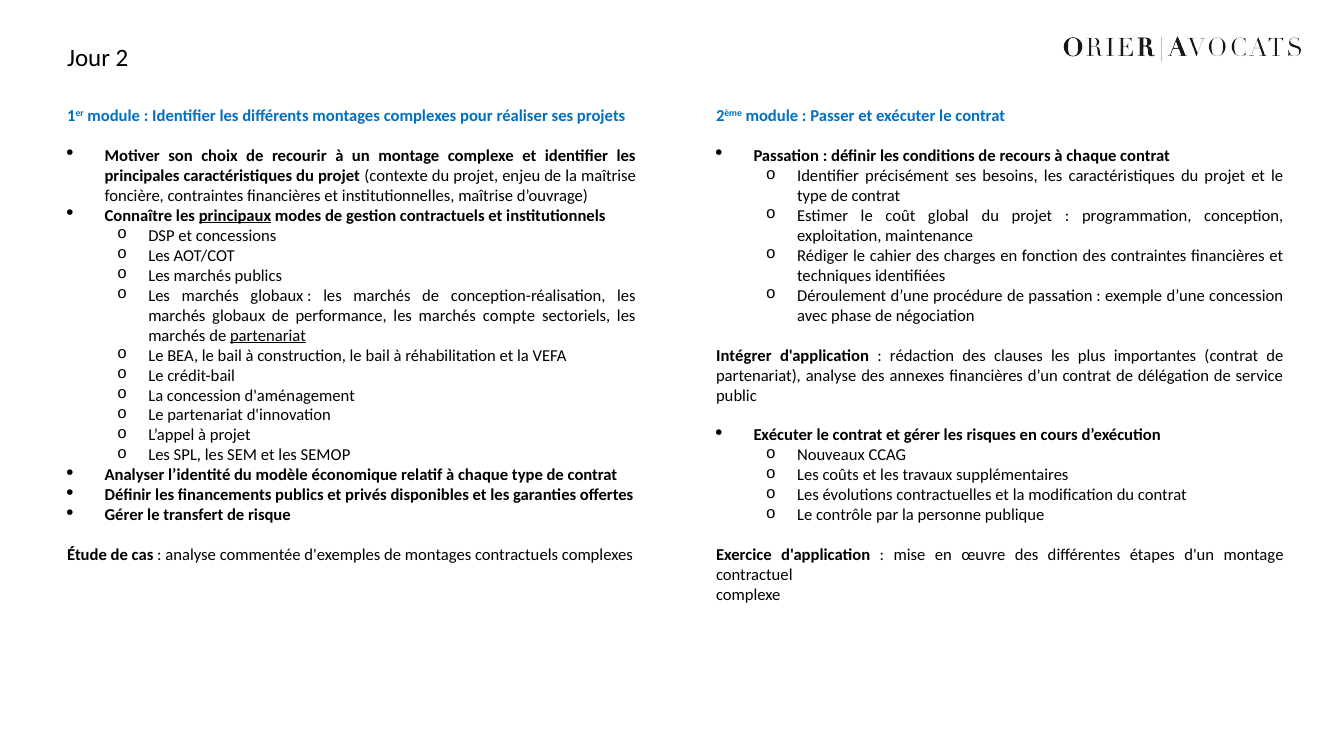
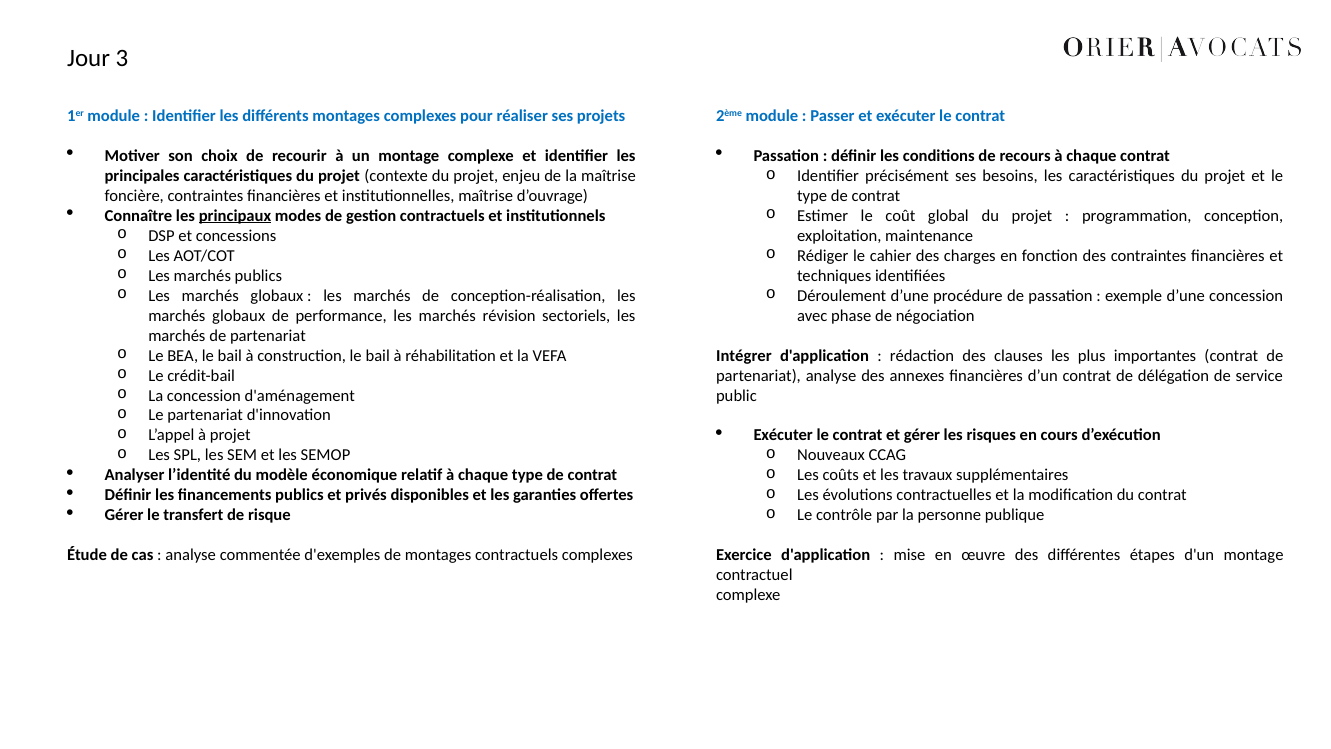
2: 2 -> 3 (122, 58)
compte: compte -> révision (509, 315)
partenariat underline: present -> none (268, 335)
